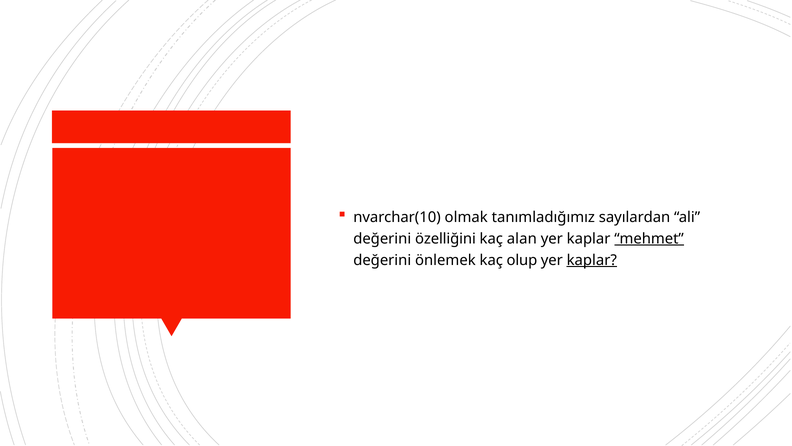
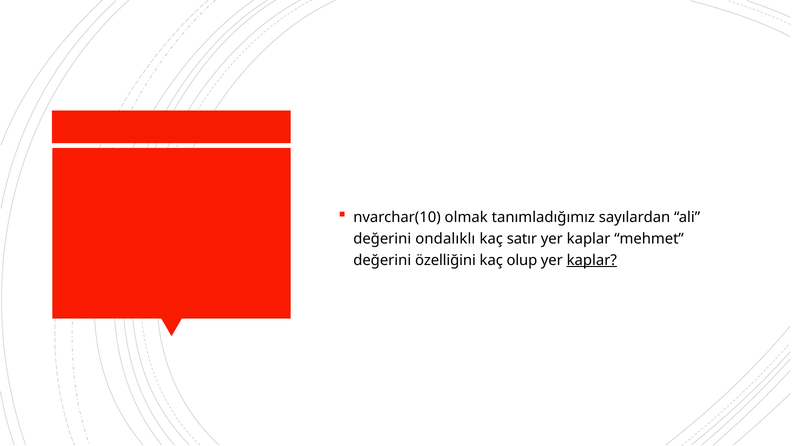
özelliğini: özelliğini -> ondalıklı (445, 238)
alan: alan -> satır (522, 238)
mehmet underline: present -> none (649, 238)
önlemek: önlemek -> özelliğini (445, 260)
